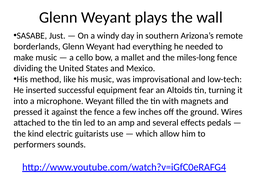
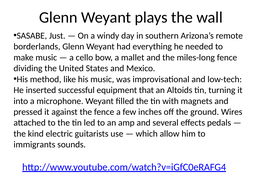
fear: fear -> that (146, 90)
performers: performers -> immigrants (34, 145)
